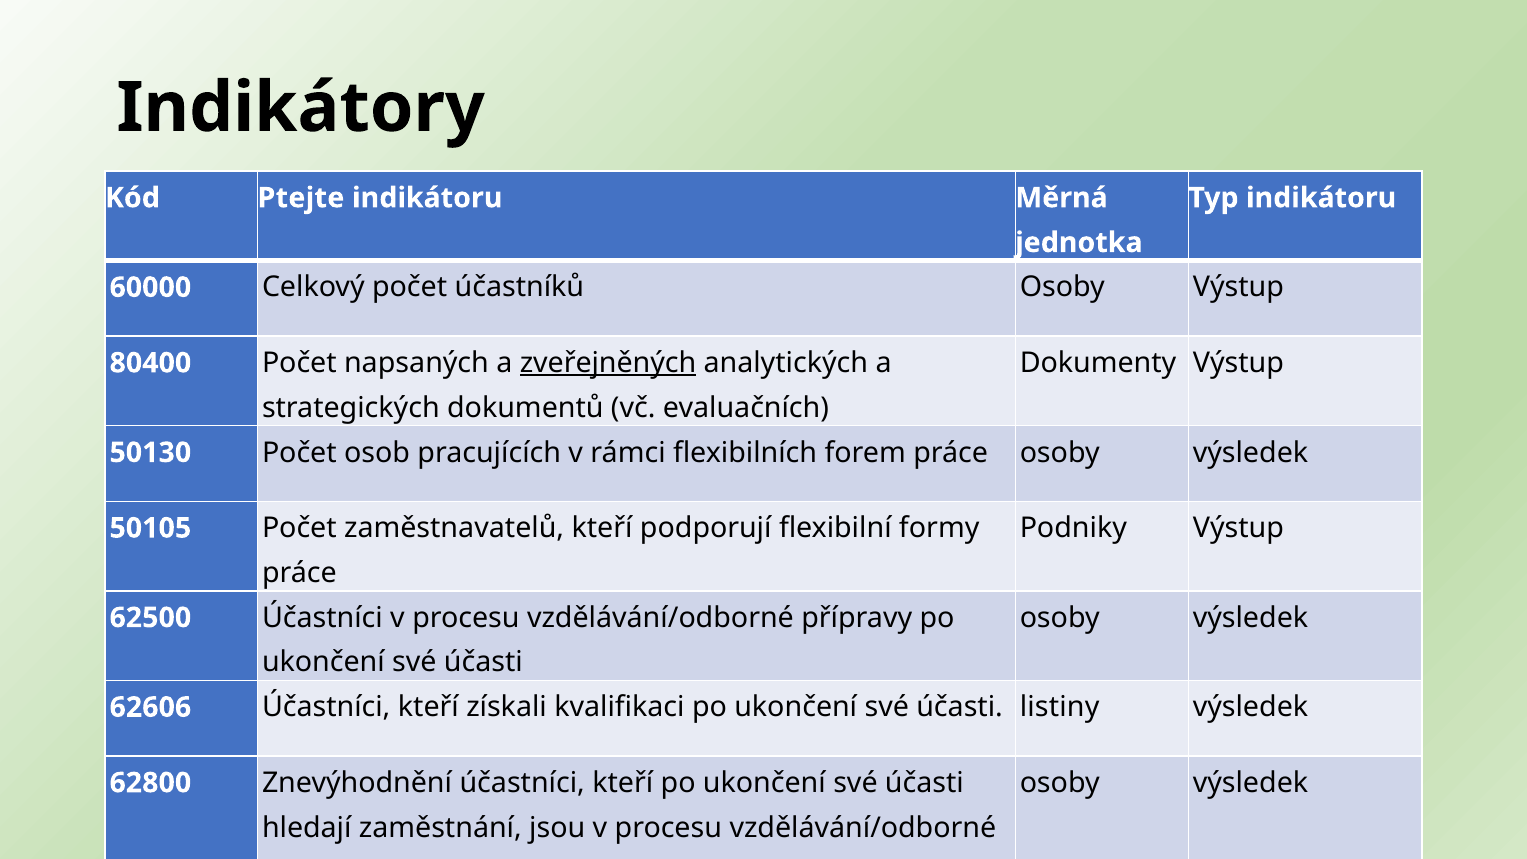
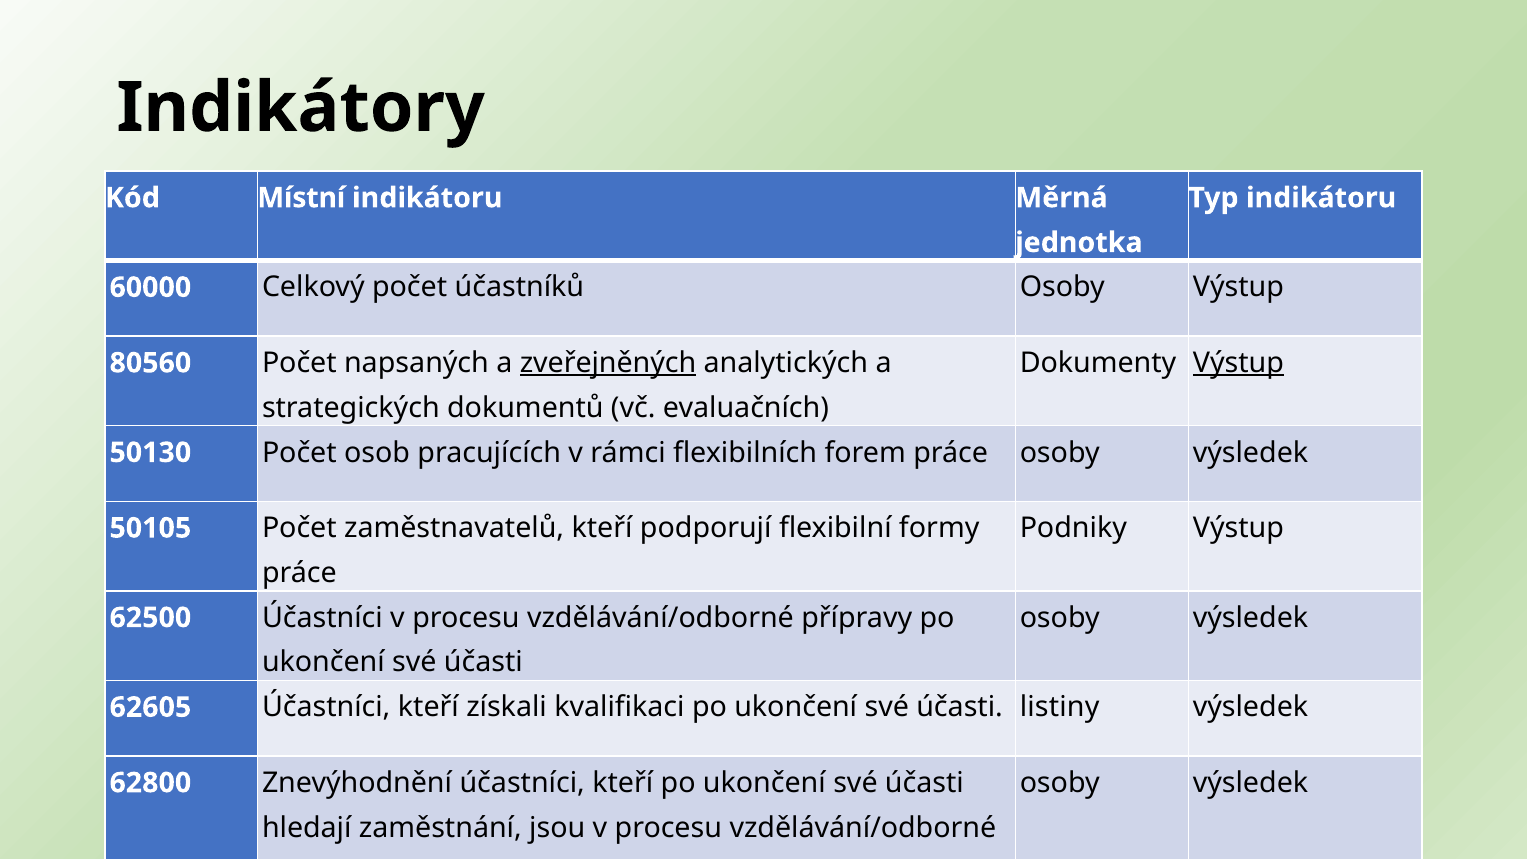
Ptejte: Ptejte -> Místní (301, 198)
Výstup underline: none -> present (1238, 363)
80400: 80400 -> 80560 (150, 363)
62606: 62606 -> 62605 (150, 707)
